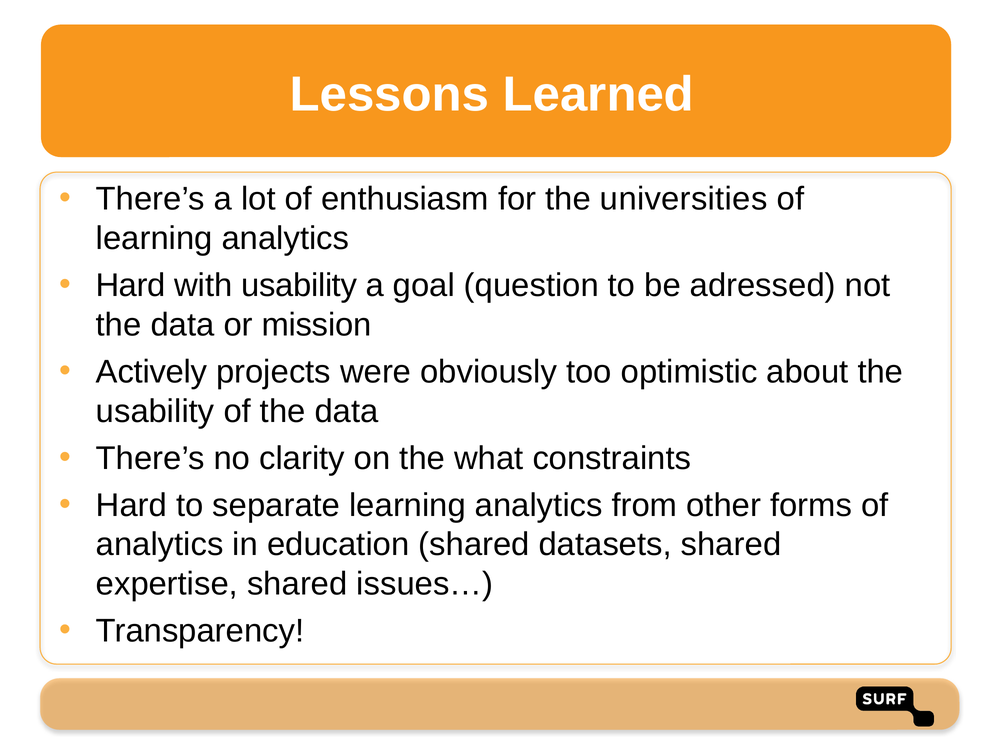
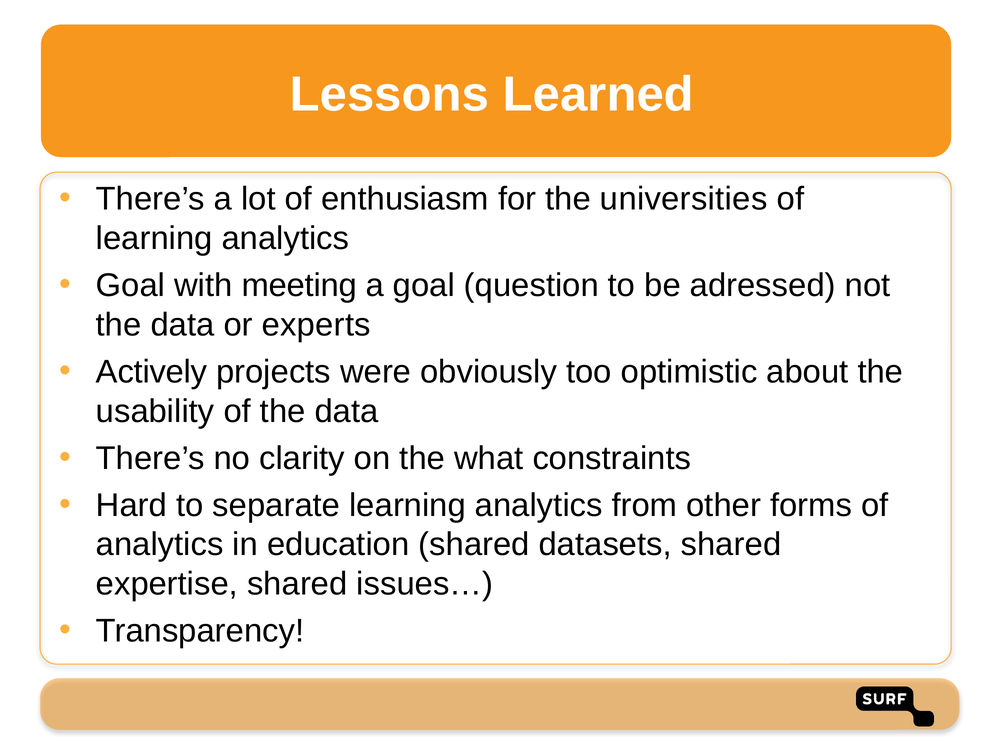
Hard: Hard -> Goal (131, 285)
with usability: usability -> meeting (299, 285)
mission: mission -> experts (316, 325)
